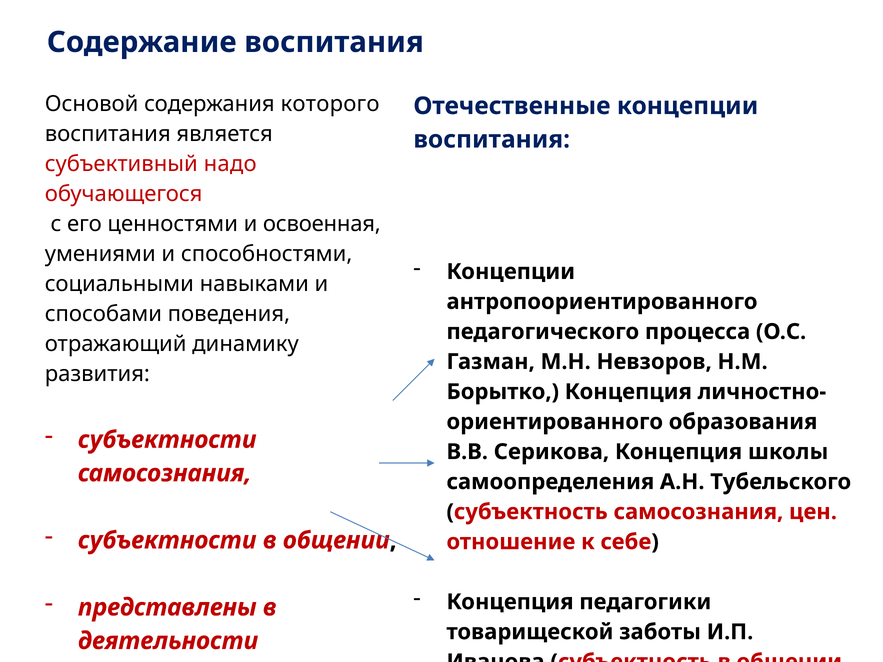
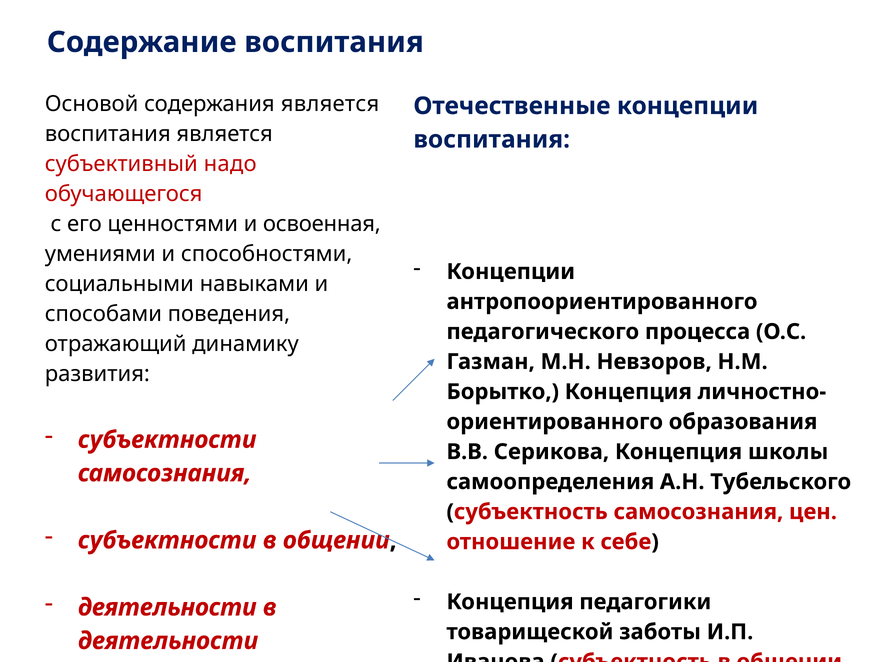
которого: которого -> является (330, 104)
представлены: представлены -> деятельности (167, 608)
